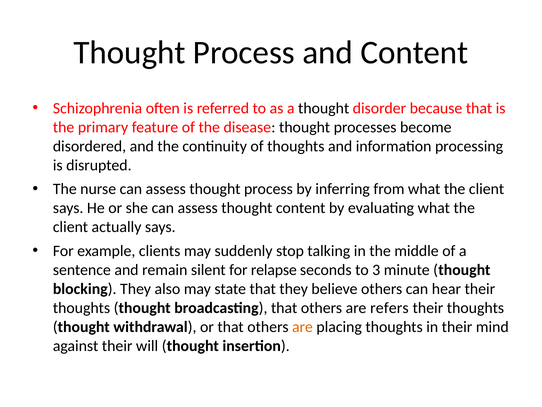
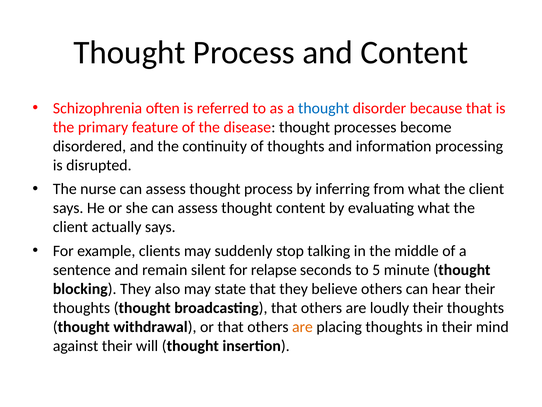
thought colour: black -> blue (324, 108)
3: 3 -> 5 (376, 270)
refers: refers -> loudly (390, 307)
